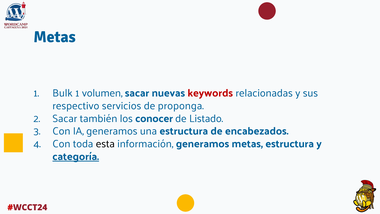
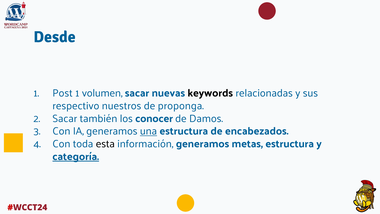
Metas: Metas -> Desde (54, 37)
Bulk: Bulk -> Post (63, 93)
keywords colour: red -> black (210, 93)
servicios: servicios -> nuestros (122, 106)
Listado: Listado -> Damos (206, 118)
una underline: none -> present (148, 131)
